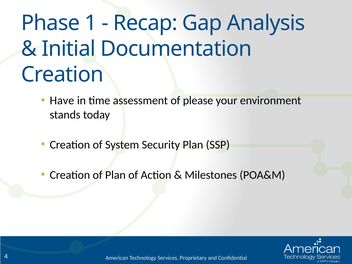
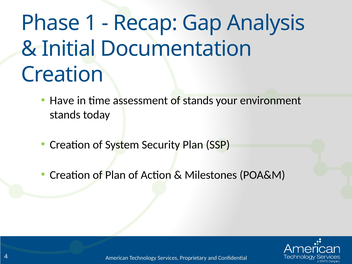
of please: please -> stands (198, 101)
